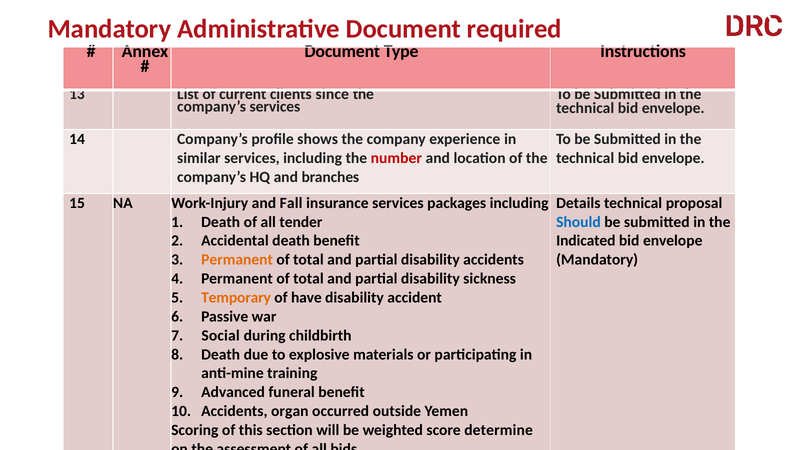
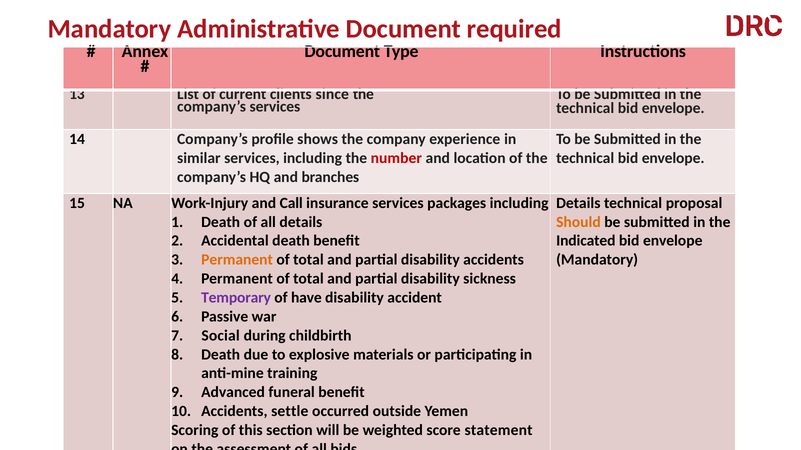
Fall: Fall -> Call (291, 203)
all tender: tender -> details (301, 222)
Should colour: blue -> orange (578, 222)
Temporary colour: orange -> purple (236, 298)
organ: organ -> settle (290, 412)
determine: determine -> statement (499, 431)
